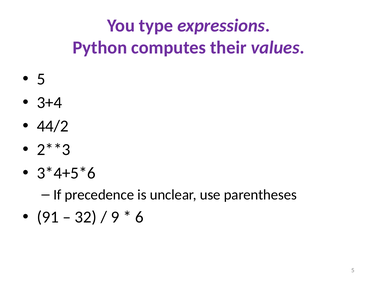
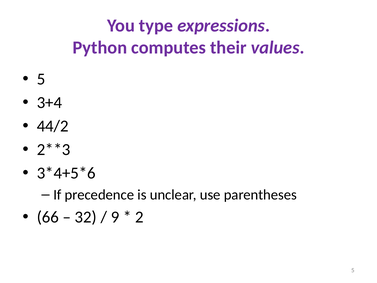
91: 91 -> 66 (48, 217)
6: 6 -> 2 (139, 217)
